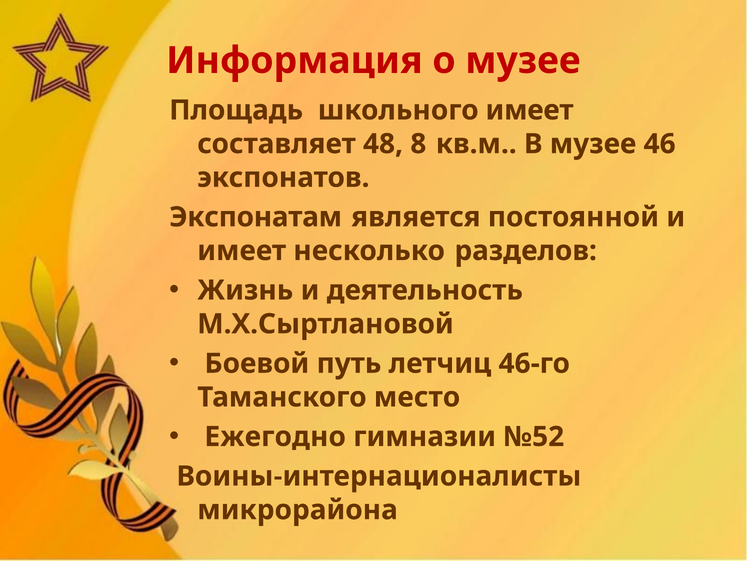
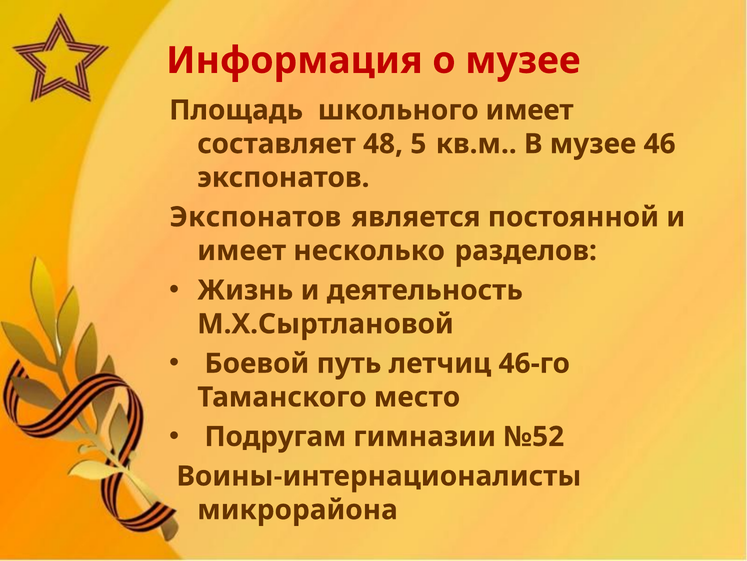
8: 8 -> 5 (418, 144)
Экспонатам: Экспонатам -> Экспонатов (255, 217)
Ежегодно: Ежегодно -> Подругам (275, 436)
